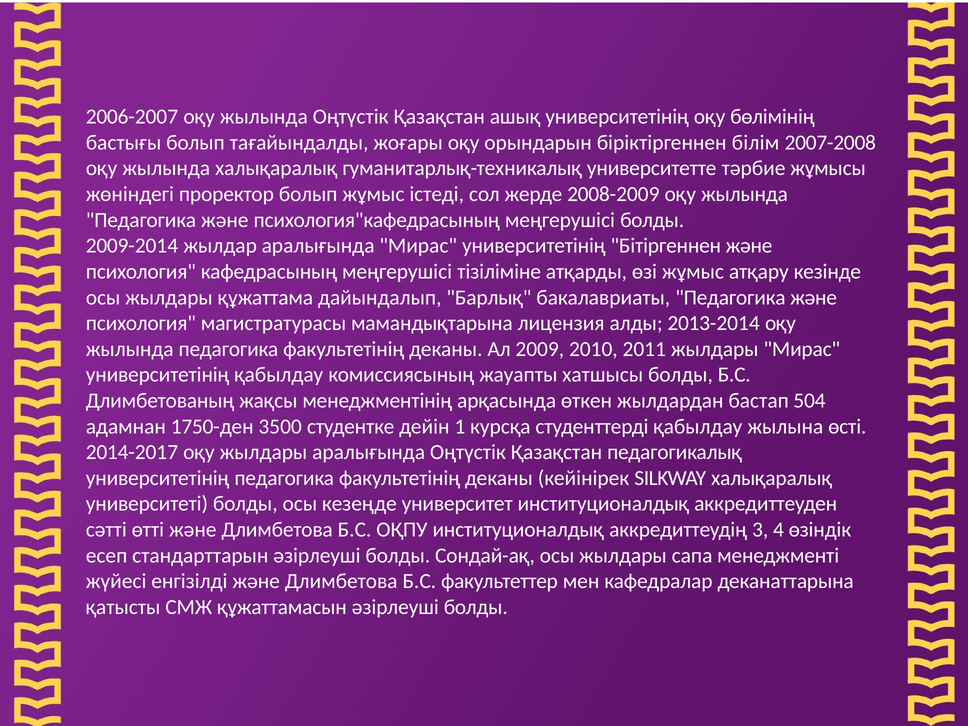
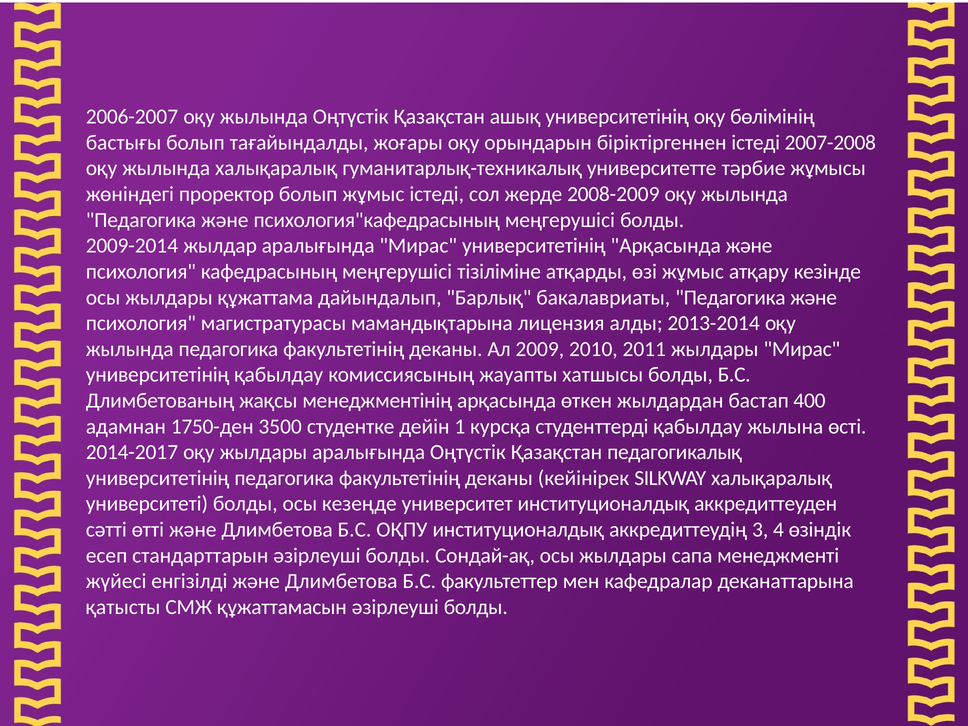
біріктіргеннен білім: білім -> істеді (756, 143)
университетінің Бітіргеннен: Бітіргеннен -> Арқасында (666, 246)
504: 504 -> 400 (809, 401)
